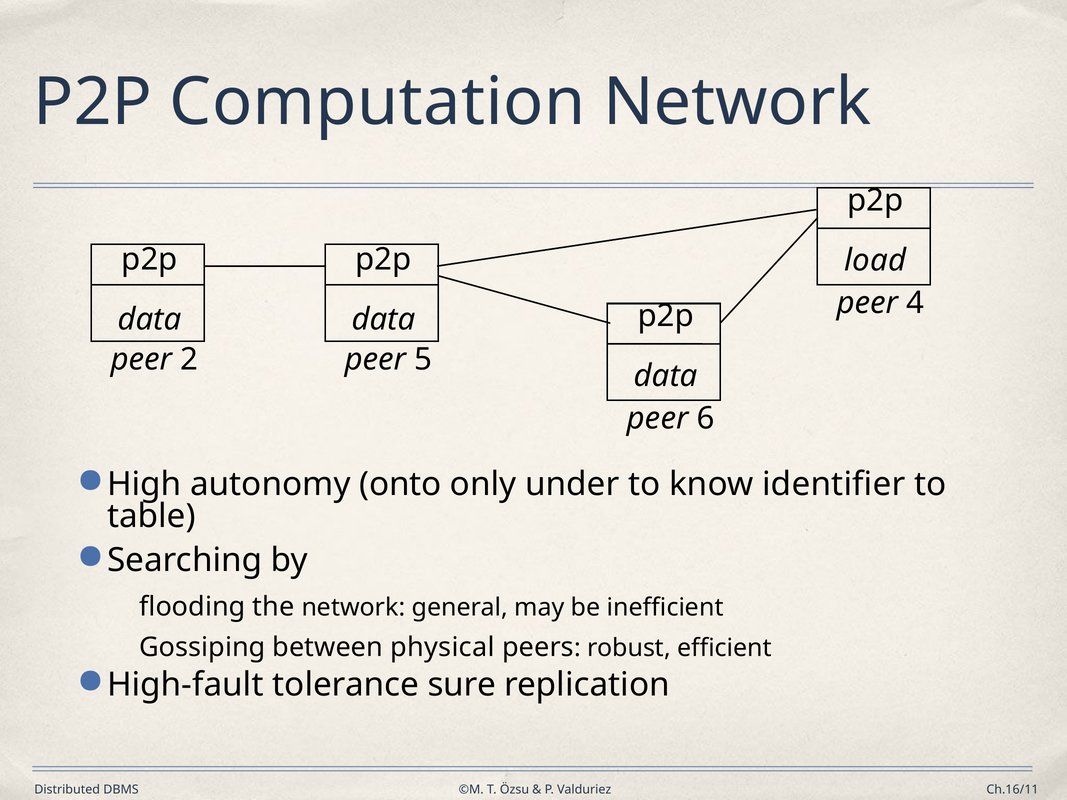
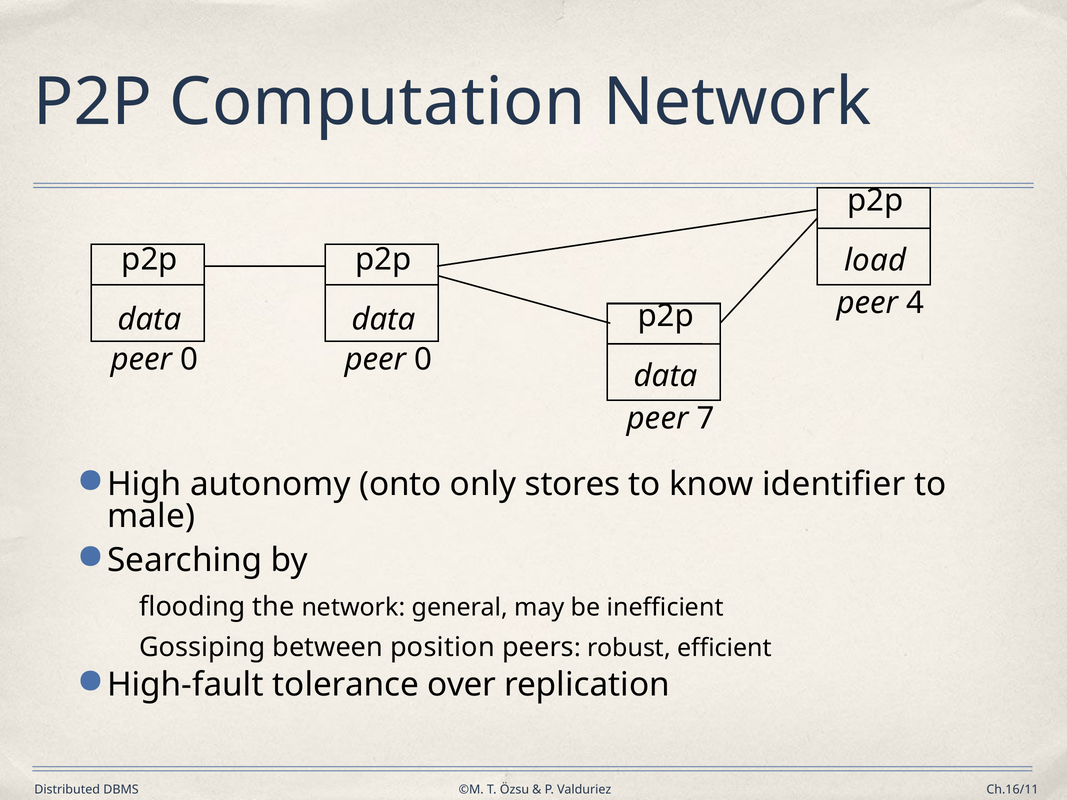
2: 2 -> 0 (189, 360)
5: 5 -> 0 (423, 360)
6: 6 -> 7 (706, 419)
under: under -> stores (573, 484)
table: table -> male (151, 517)
physical: physical -> position (442, 648)
sure: sure -> over (462, 685)
